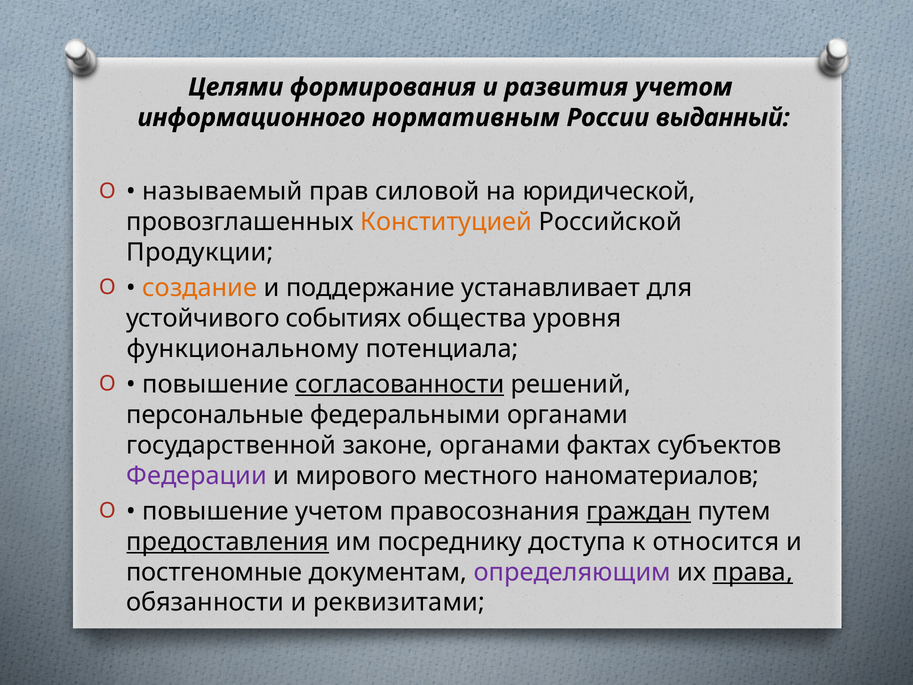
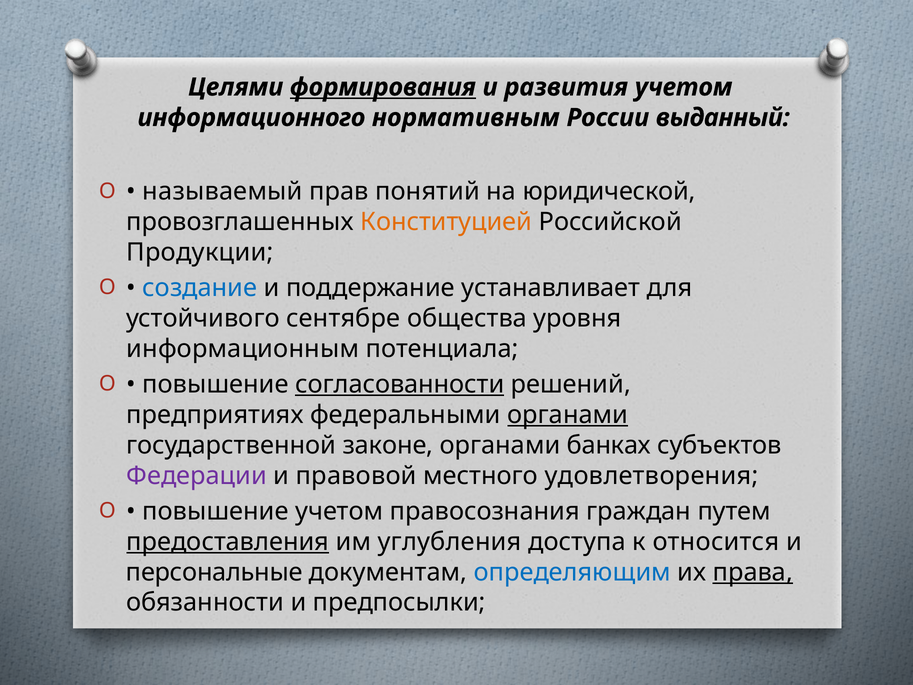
формирования underline: none -> present (383, 87)
силовой: силовой -> понятий (427, 191)
создание colour: orange -> blue (200, 288)
событиях: событиях -> сентябре (343, 318)
функциональному: функциональному -> информационным (243, 349)
персональные: персональные -> предприятиях (215, 415)
органами underline: none -> present (568, 415)
фактах: фактах -> банках (609, 445)
мирового: мирового -> правовой (356, 476)
наноматериалов: наноматериалов -> удовлетворения (652, 476)
граждан underline: present -> none (639, 511)
посреднику: посреднику -> углубления (450, 541)
постгеномные: постгеномные -> персональные (214, 572)
определяющим colour: purple -> blue (572, 572)
реквизитами: реквизитами -> предпосылки (399, 602)
